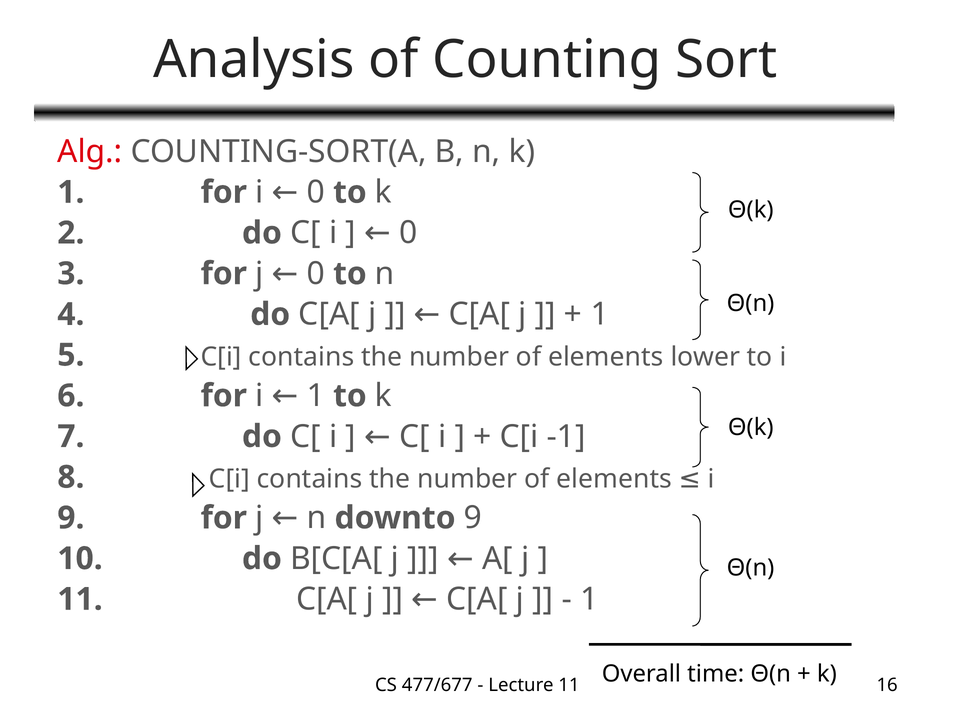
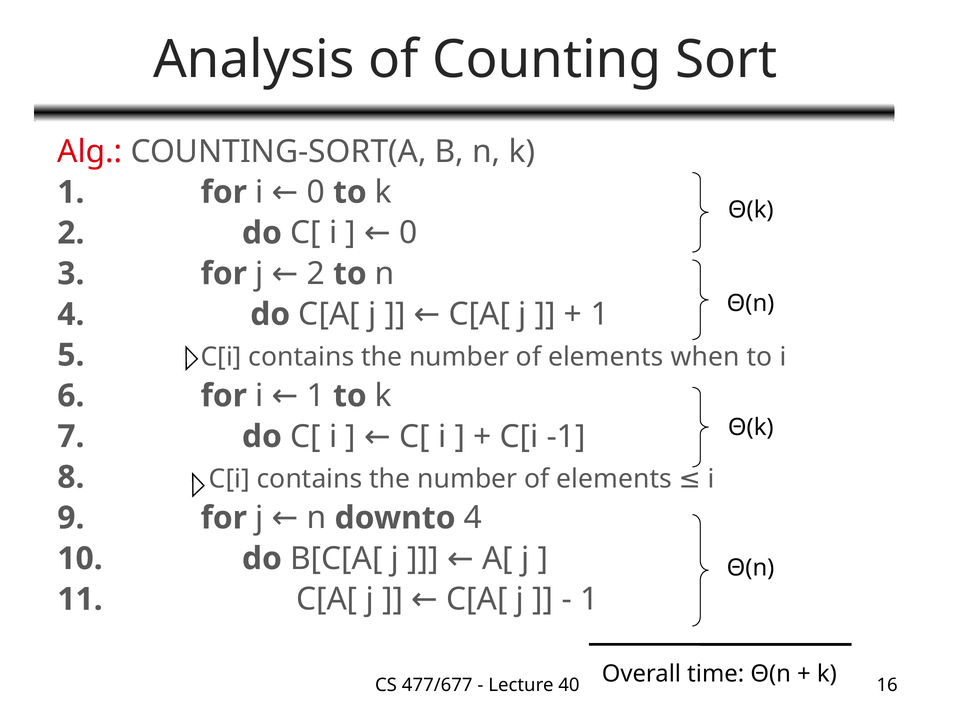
j 0: 0 -> 2 (316, 274)
lower: lower -> when (705, 357)
downto 9: 9 -> 4 (473, 518)
Lecture 11: 11 -> 40 (569, 685)
